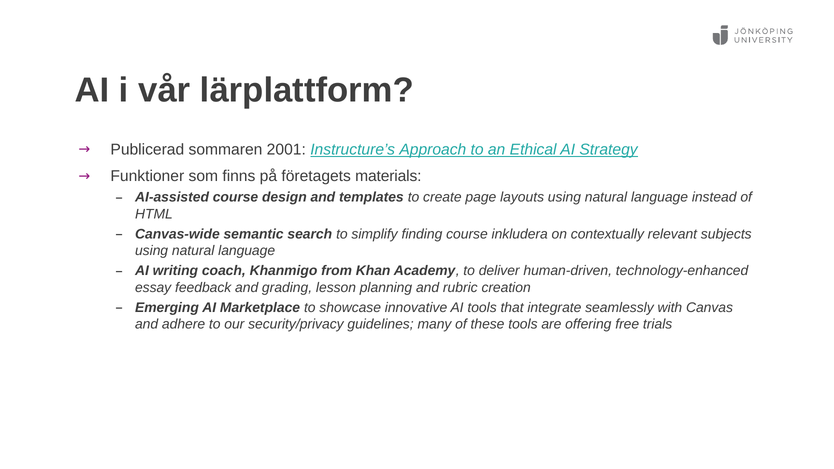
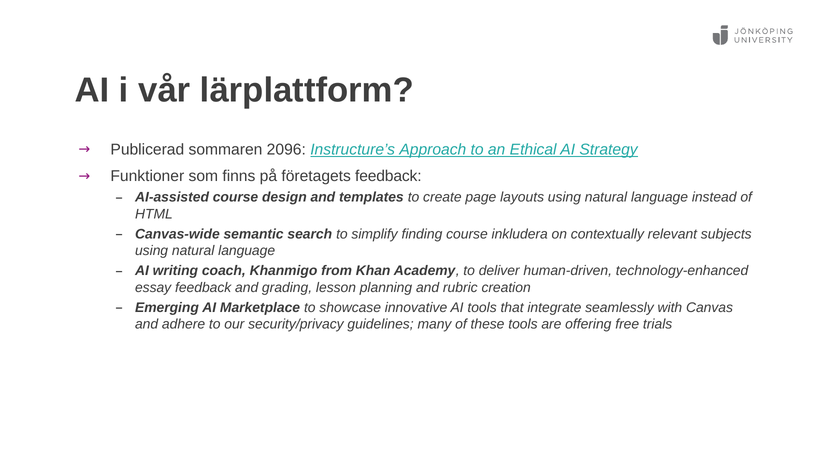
2001: 2001 -> 2096 (286, 150)
företagets materials: materials -> feedback (388, 176)
